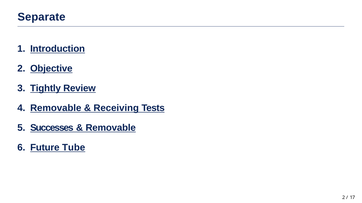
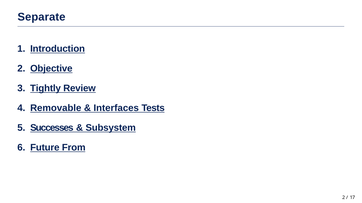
Receiving: Receiving -> Interfaces (116, 108)
Removable: Removable -> Subsystem (111, 128)
Tube: Tube -> From (74, 148)
